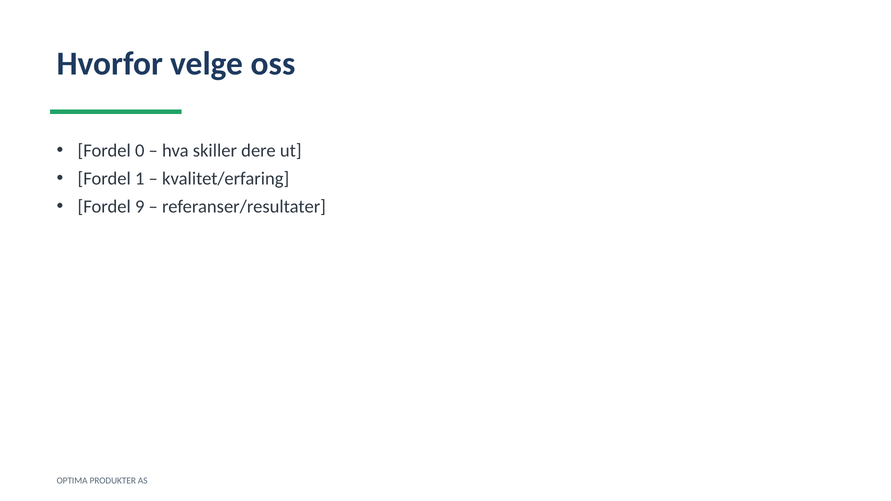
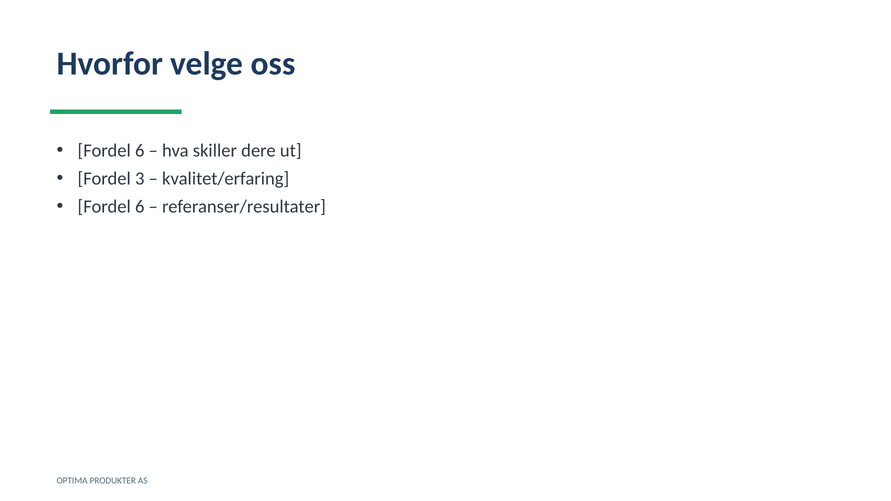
0: 0 -> 6 (140, 151)
1: 1 -> 3 (140, 179)
9: 9 -> 6 (140, 207)
